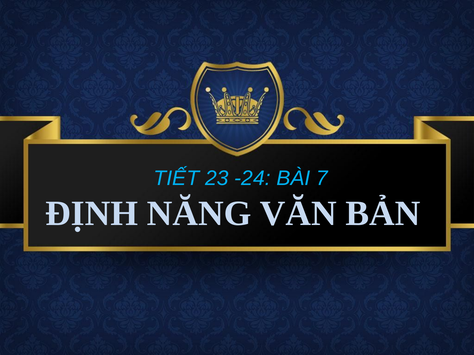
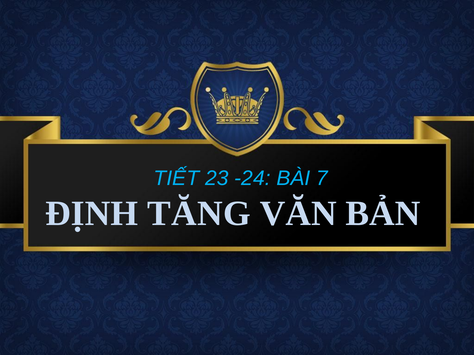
NĂNG: NĂNG -> TĂNG (199, 214)
